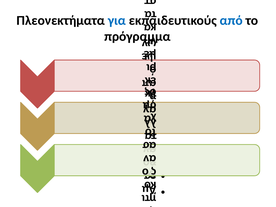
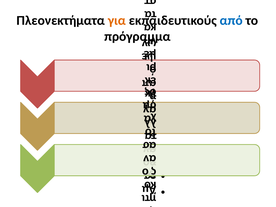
για colour: blue -> orange (117, 20)
